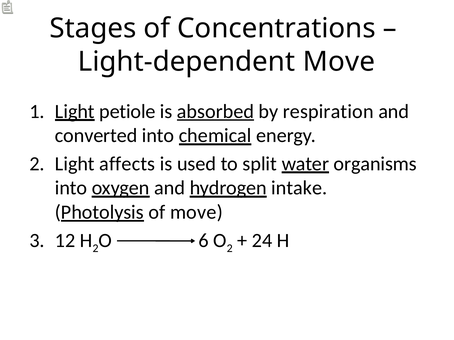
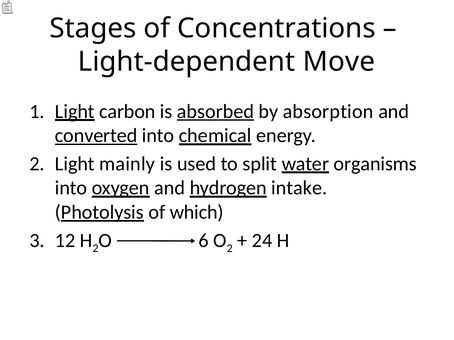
petiole: petiole -> carbon (127, 112)
respiration: respiration -> absorption (328, 112)
converted underline: none -> present (96, 136)
affects: affects -> mainly (127, 164)
of move: move -> which (197, 212)
